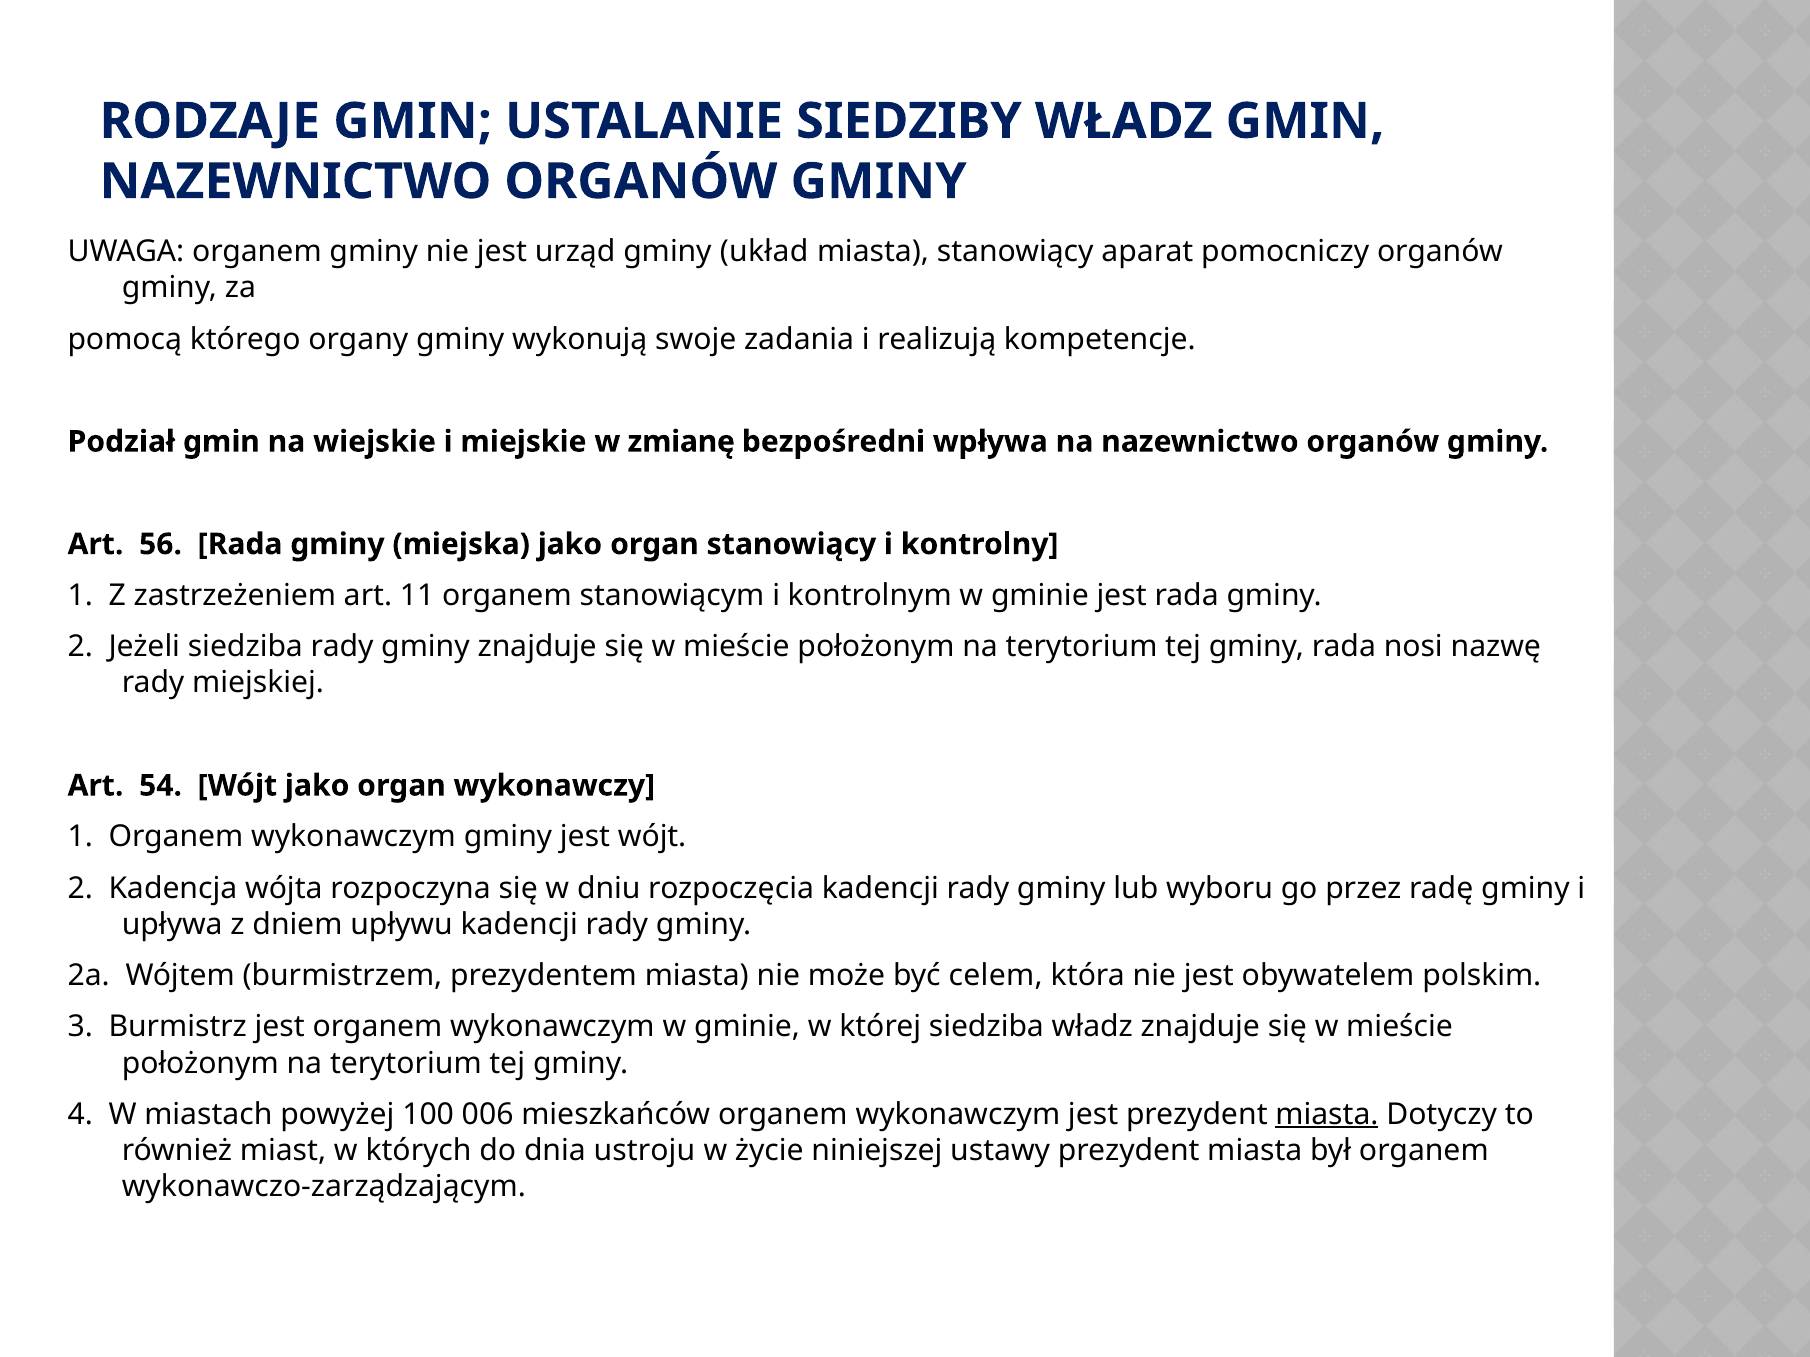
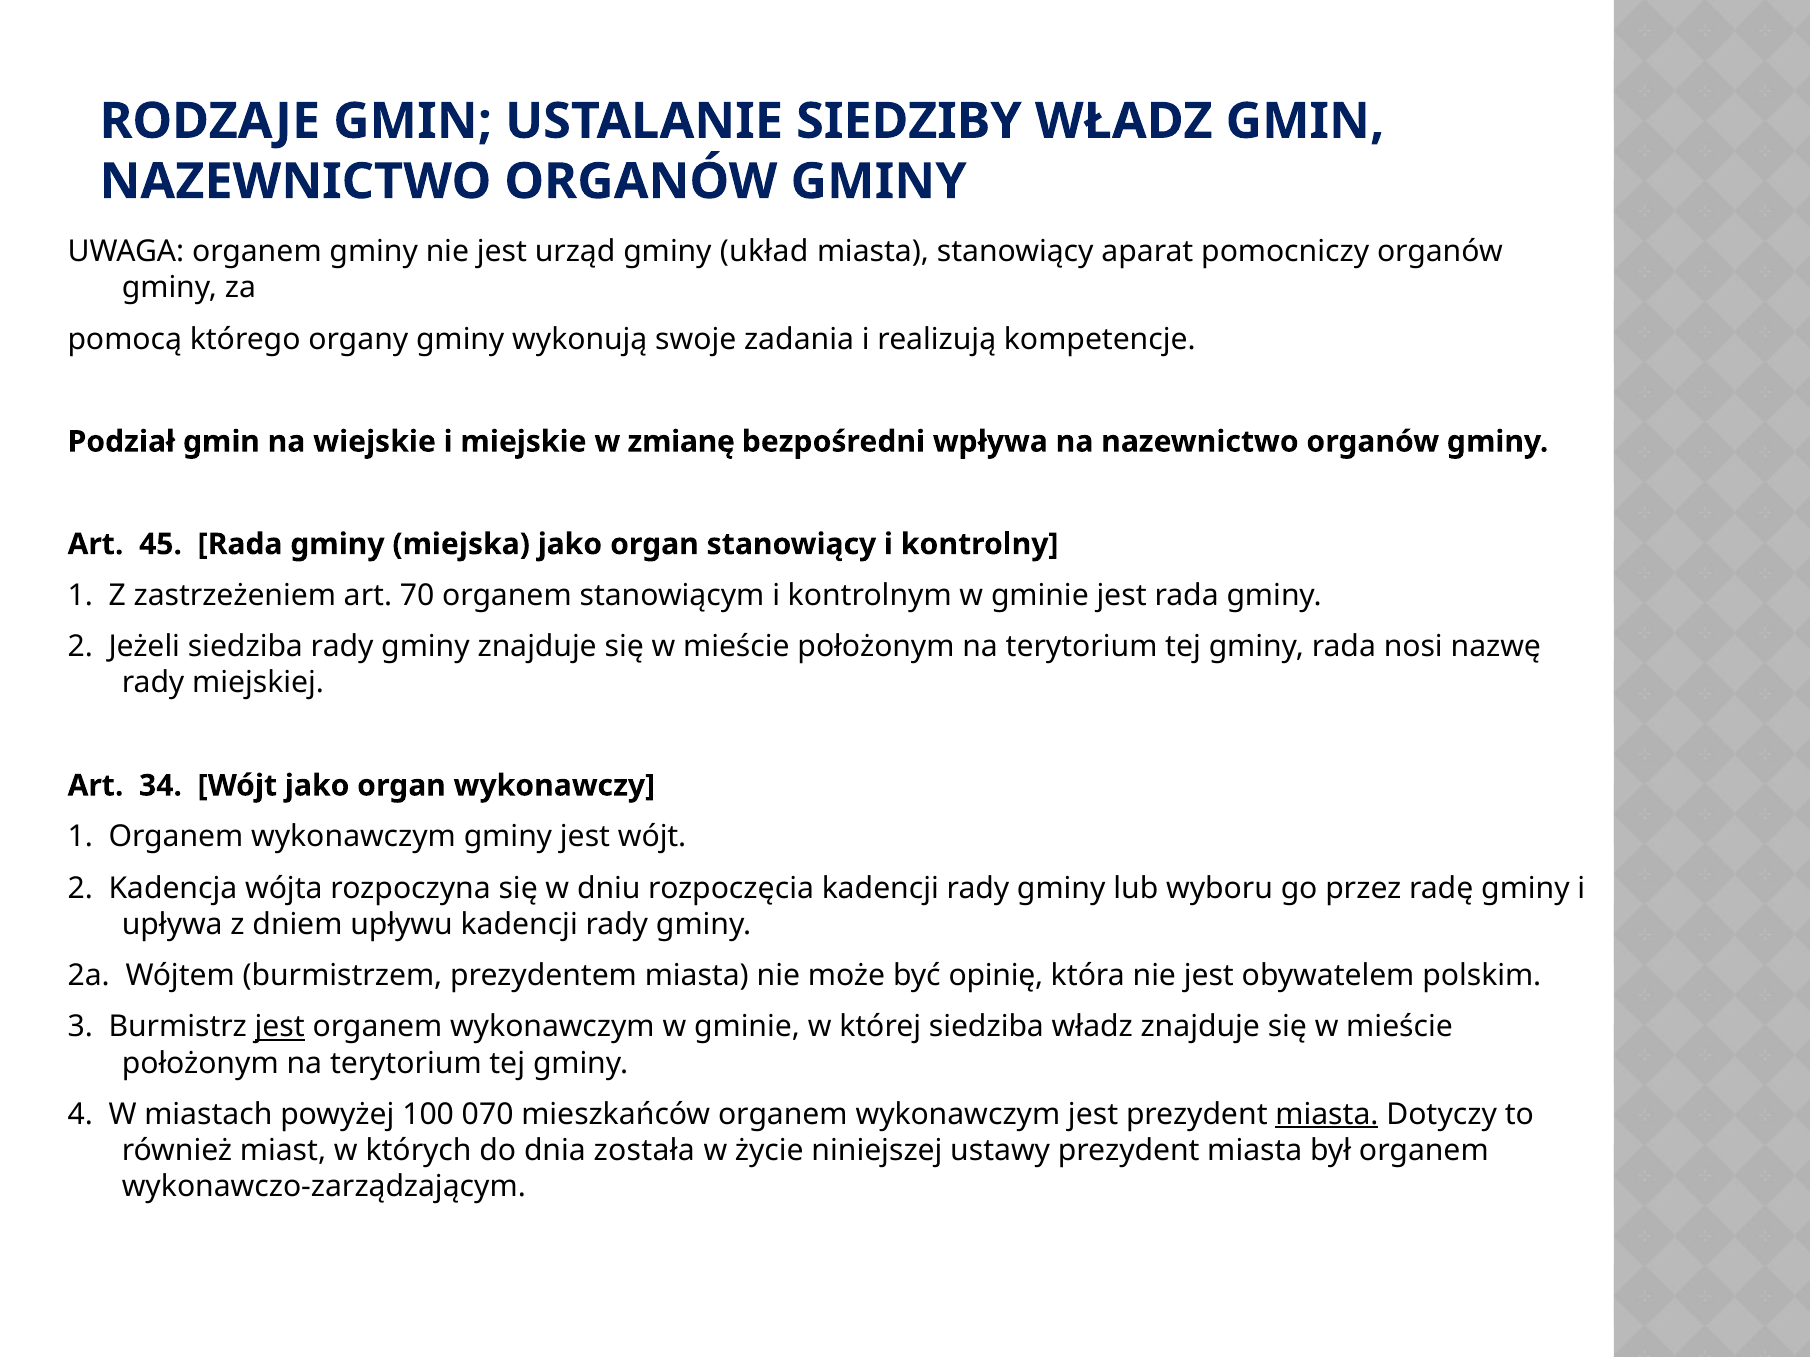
56: 56 -> 45 (160, 544)
11: 11 -> 70 (417, 596)
54: 54 -> 34 (160, 786)
celem: celem -> opinię (996, 976)
jest underline: none -> present (280, 1027)
006: 006 -> 070 (488, 1115)
ustroju: ustroju -> została (644, 1151)
